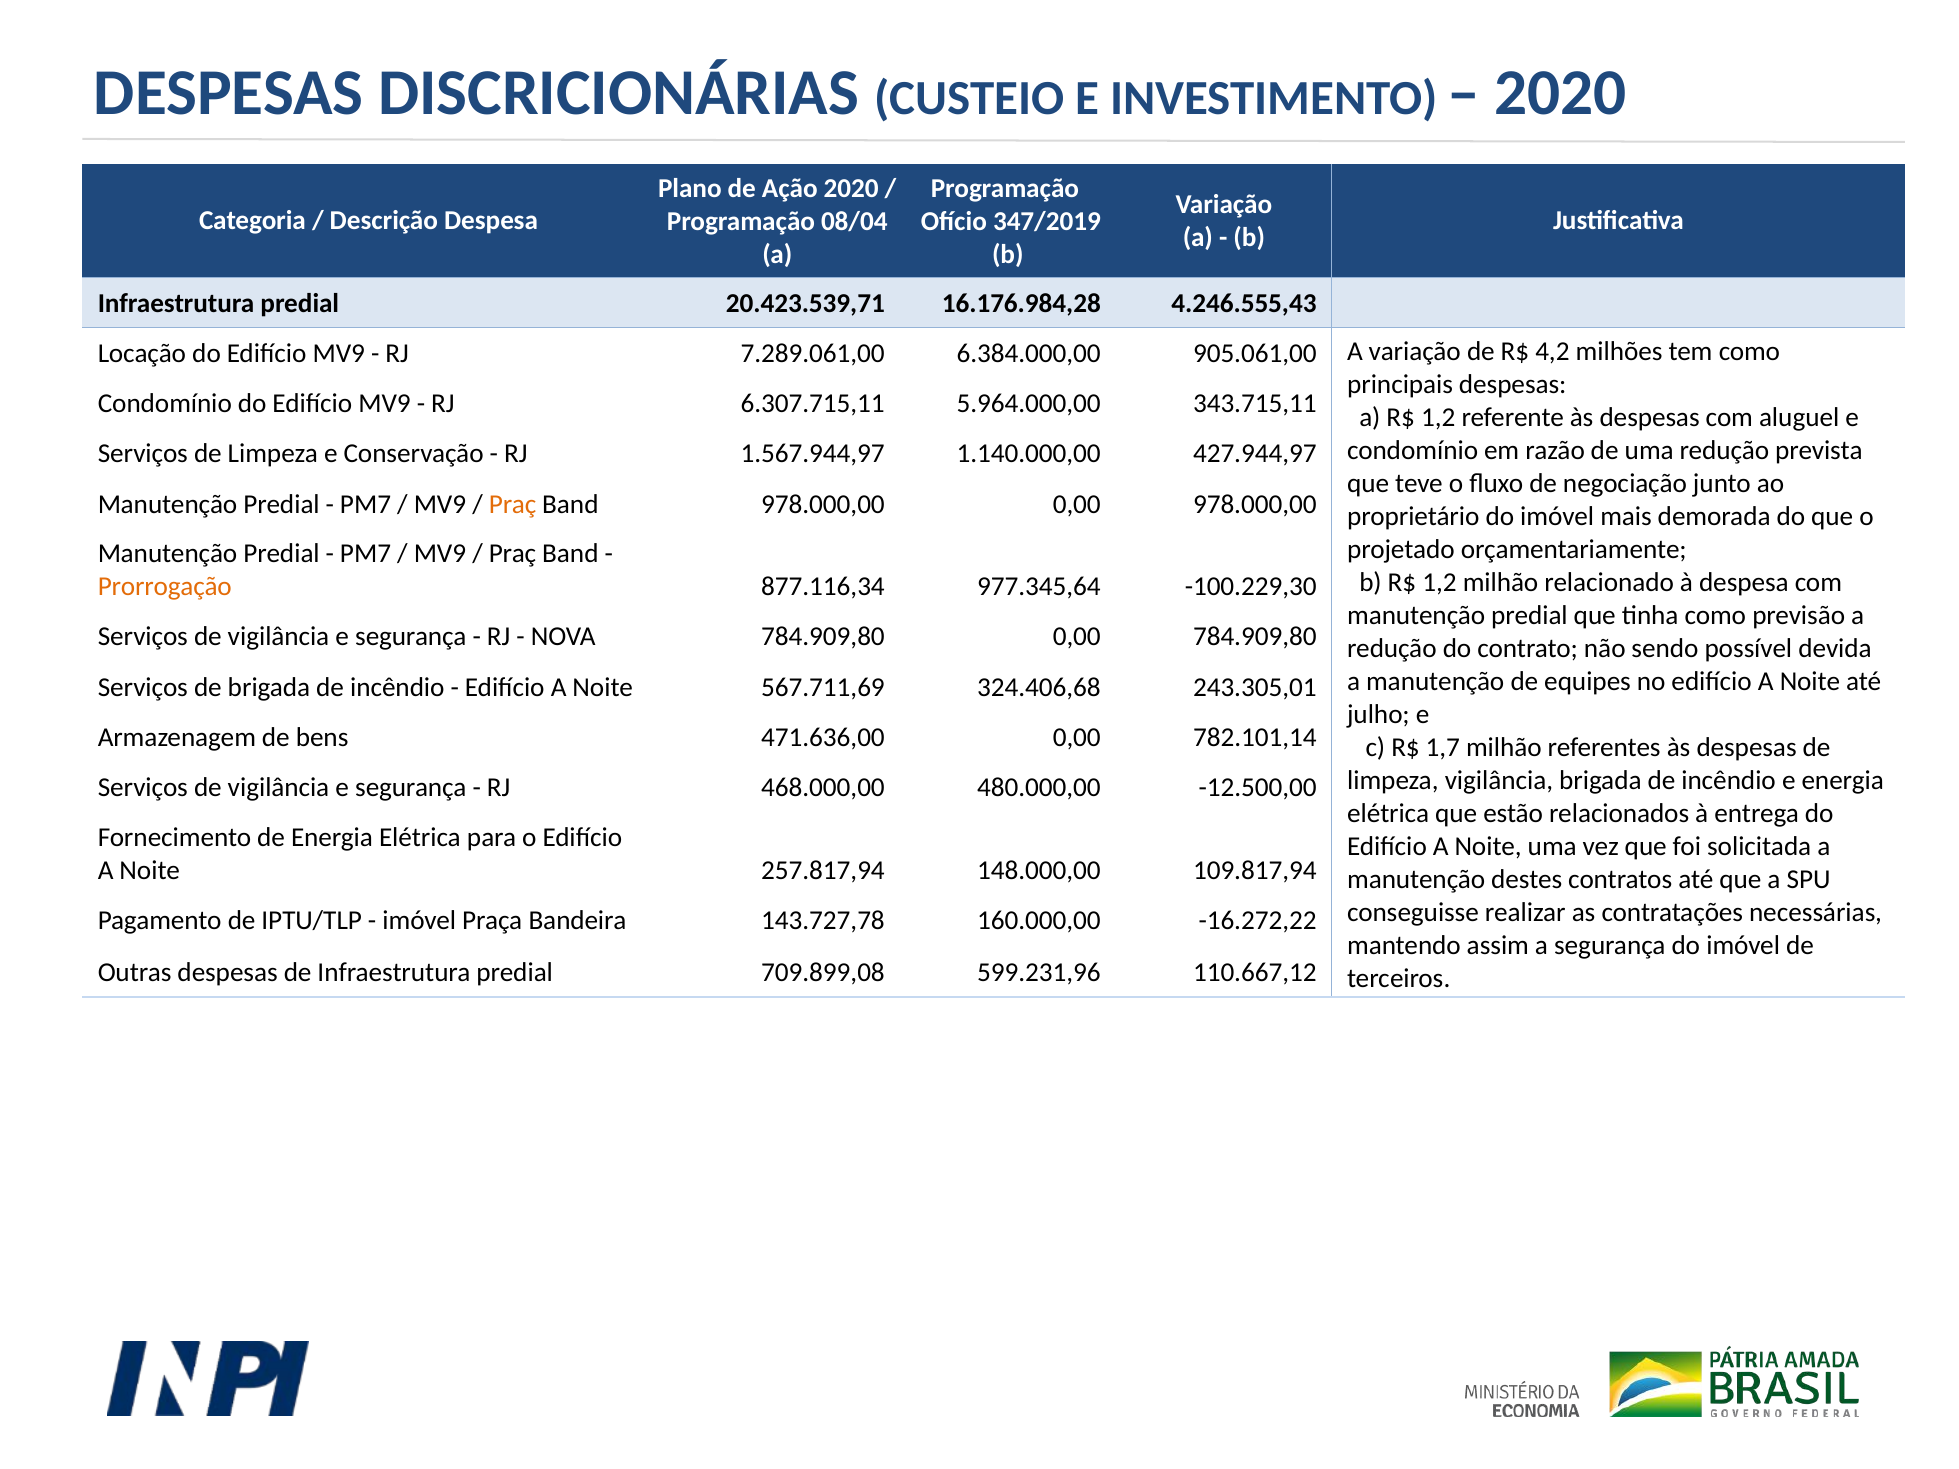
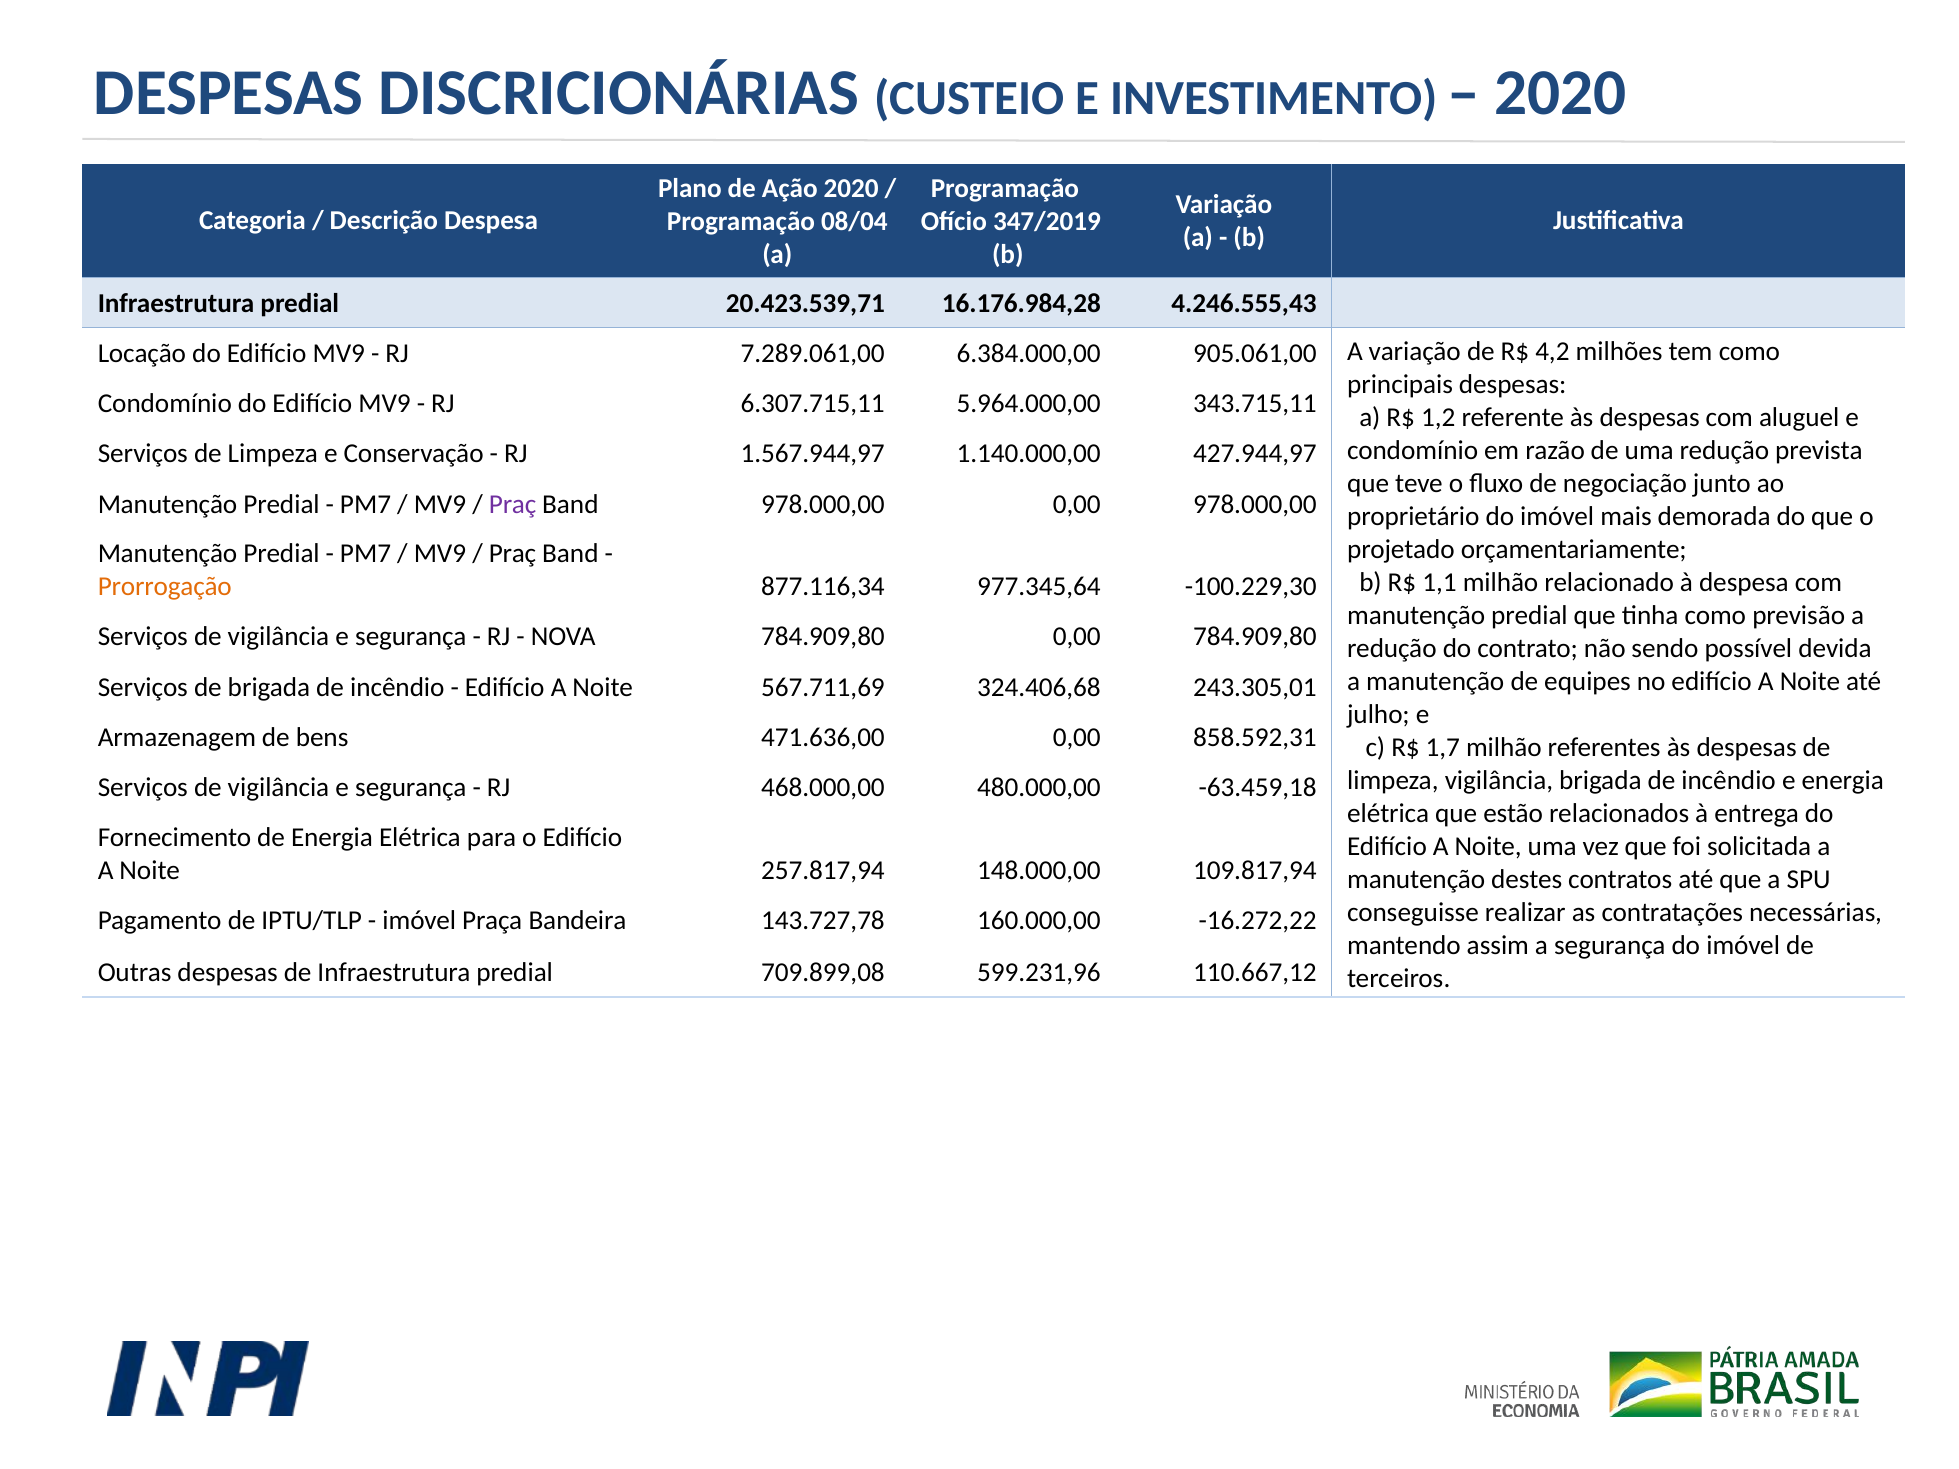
Praç colour: orange -> purple (513, 504)
b R$ 1,2: 1,2 -> 1,1 (1440, 583)
782.101,14: 782.101,14 -> 858.592,31 (1255, 737)
-12.500,00: -12.500,00 -> -63.459,18 (1258, 787)
